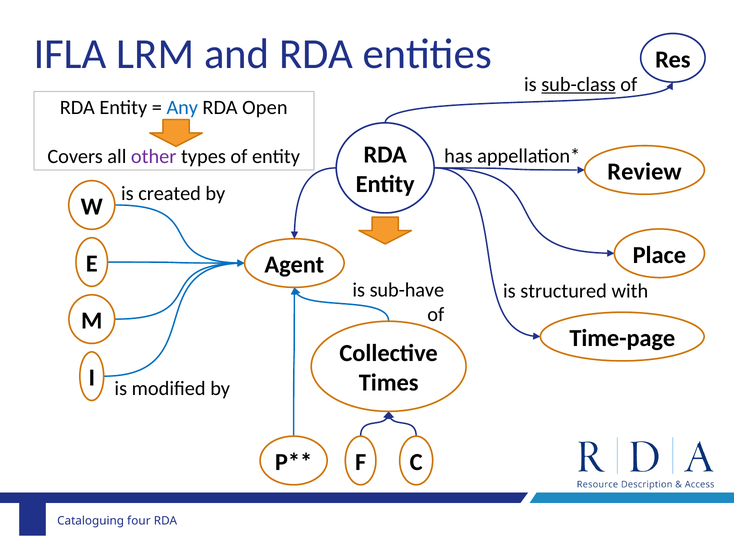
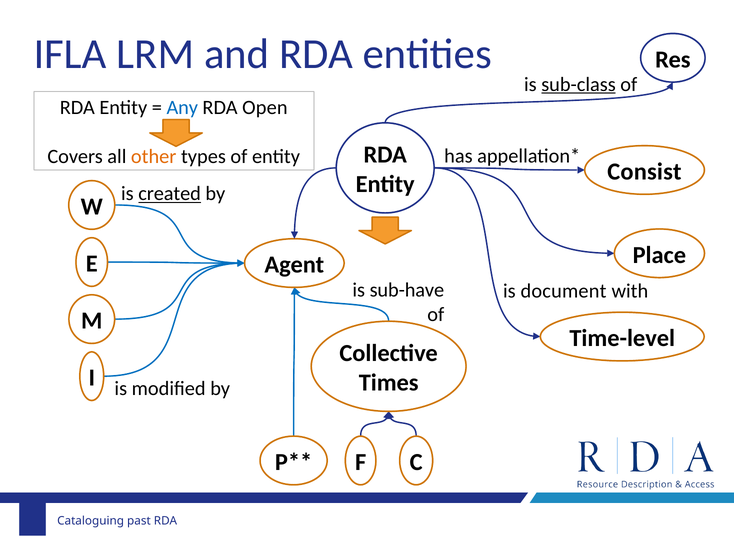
other colour: purple -> orange (154, 157)
Review: Review -> Consist (644, 172)
created underline: none -> present (170, 194)
structured: structured -> document (563, 291)
Time-page: Time-page -> Time-level (622, 339)
four: four -> past (139, 522)
